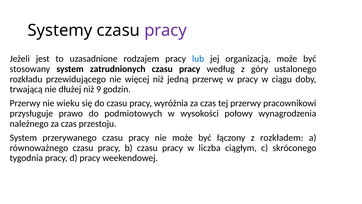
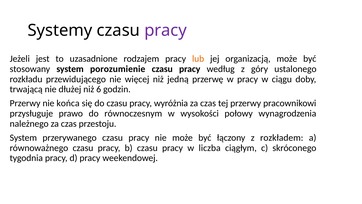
lub colour: blue -> orange (198, 59)
zatrudnionych: zatrudnionych -> porozumienie (118, 69)
9: 9 -> 6 (99, 89)
wieku: wieku -> końca (68, 103)
podmiotowych: podmiotowych -> równoczesnym (133, 113)
